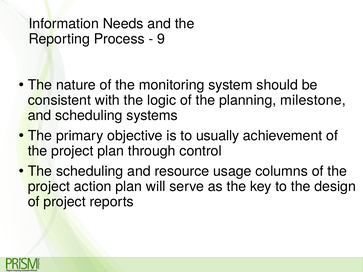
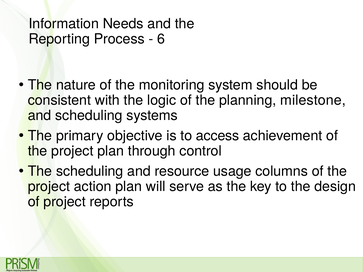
9: 9 -> 6 (161, 39)
usually: usually -> access (218, 136)
